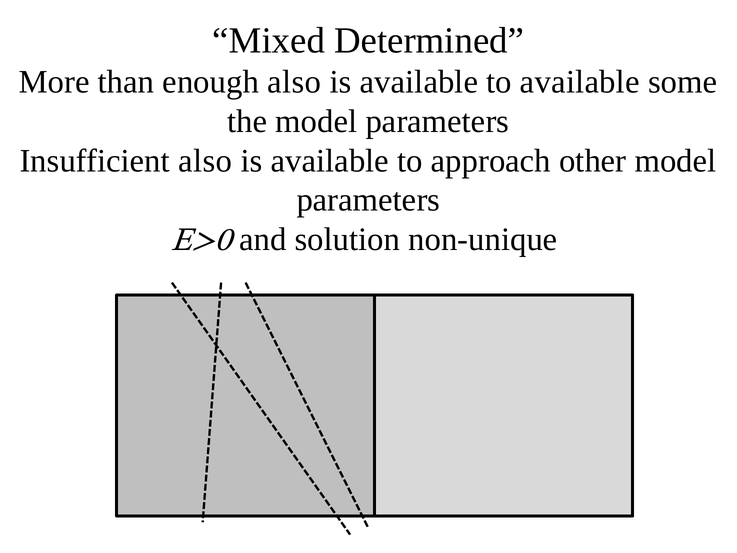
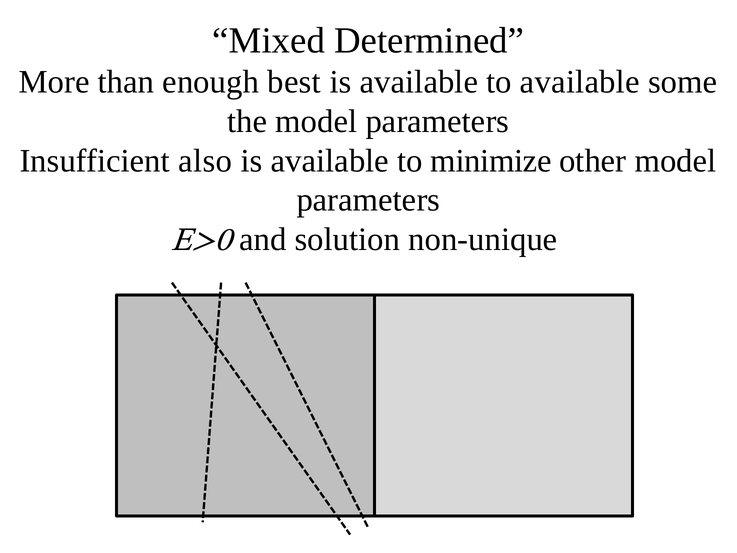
enough also: also -> best (294, 82)
approach: approach -> minimize (491, 161)
